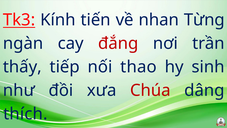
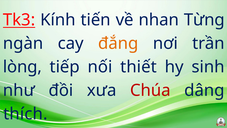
đắng colour: red -> orange (118, 43)
thấy: thấy -> lòng (22, 67)
thao: thao -> thiết (139, 67)
